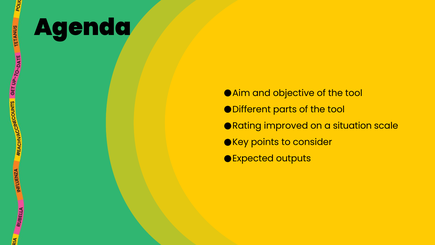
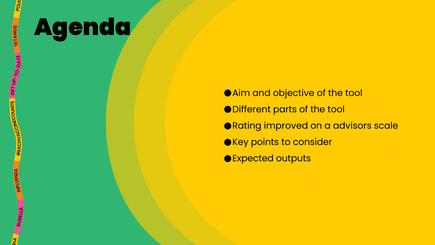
situation: situation -> advisors (352, 126)
